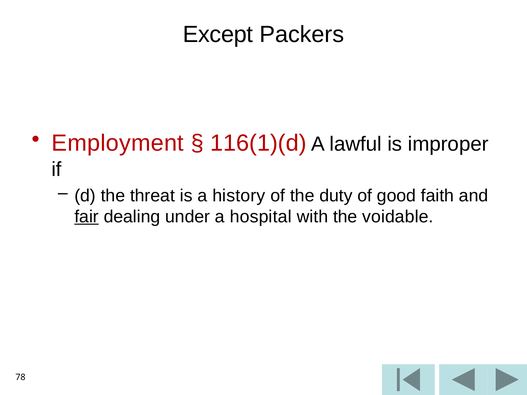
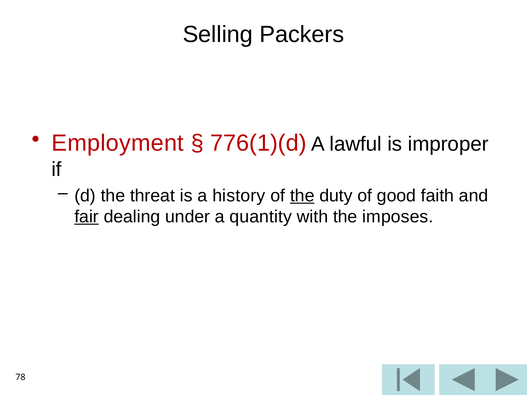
Except: Except -> Selling (218, 35)
116(1)(d: 116(1)(d -> 776(1)(d (258, 143)
the underline: none -> present (302, 196)
hospital: hospital -> quantity (261, 217)
voidable: voidable -> imposes (398, 217)
